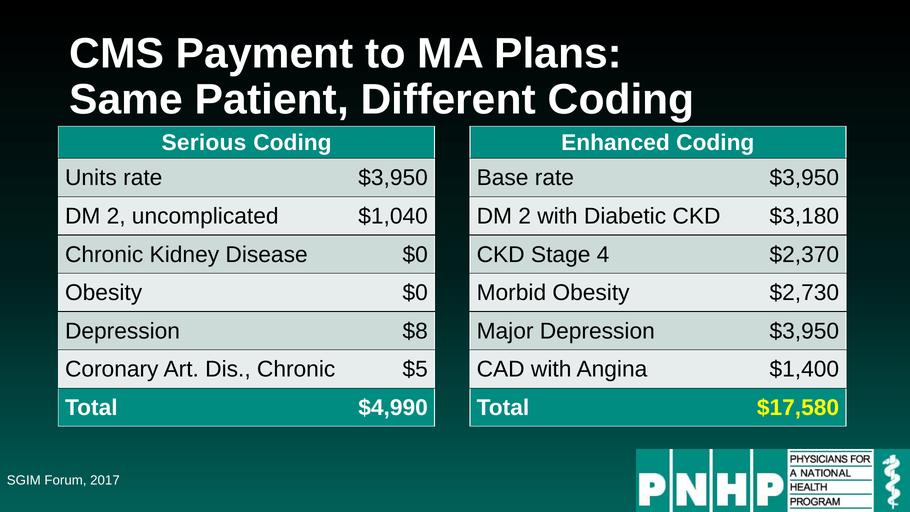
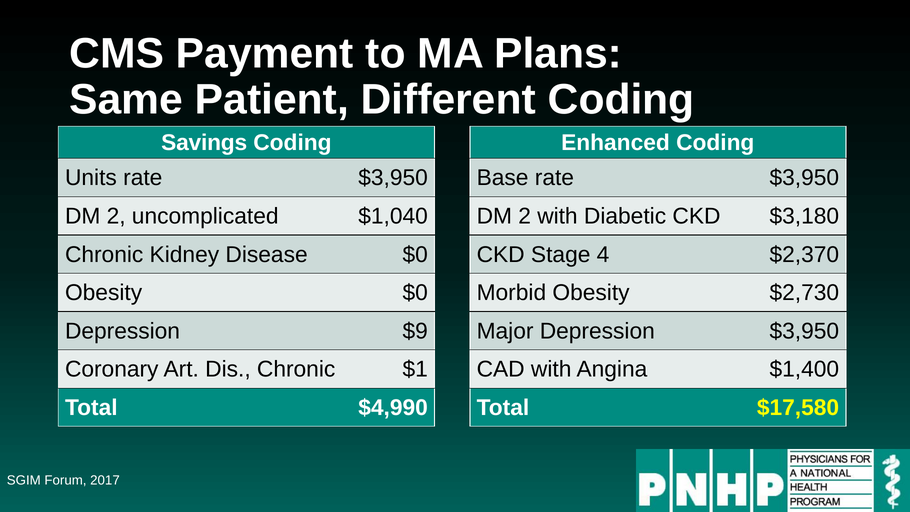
Serious: Serious -> Savings (204, 143)
$8: $8 -> $9 (415, 331)
$5: $5 -> $1 (415, 369)
